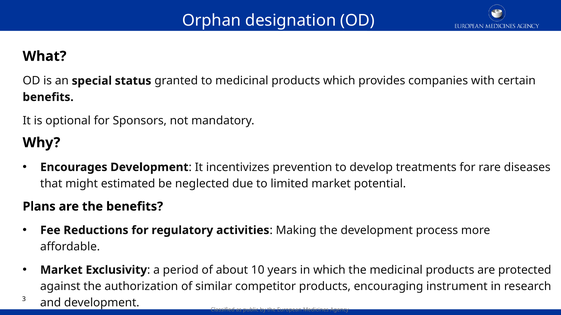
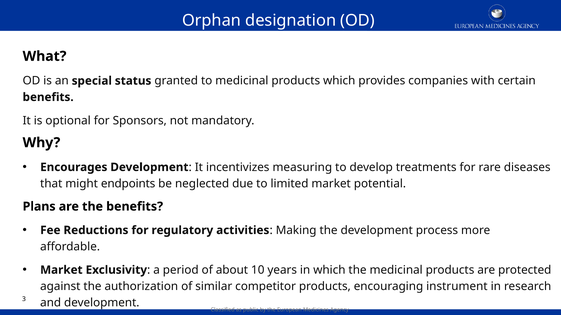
prevention: prevention -> measuring (302, 167)
estimated: estimated -> endpoints (128, 184)
